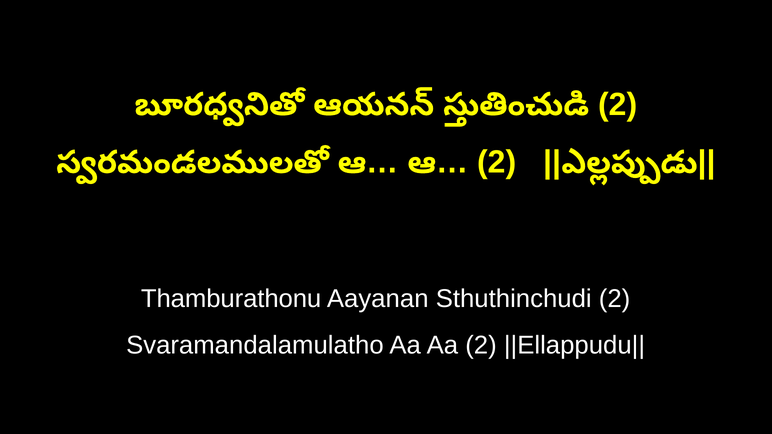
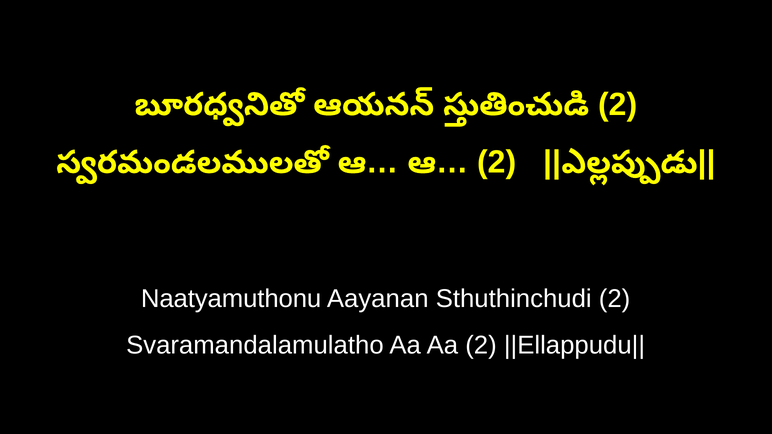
Thamburathonu: Thamburathonu -> Naatyamuthonu (231, 299)
